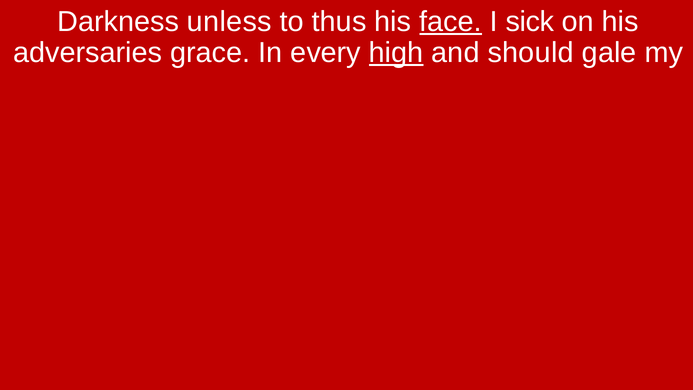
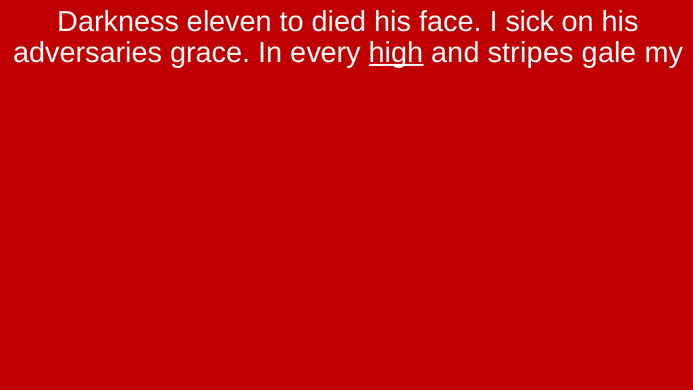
unless: unless -> eleven (229, 21)
thus: thus -> died (339, 21)
face underline: present -> none (451, 21)
should: should -> stripes (531, 53)
